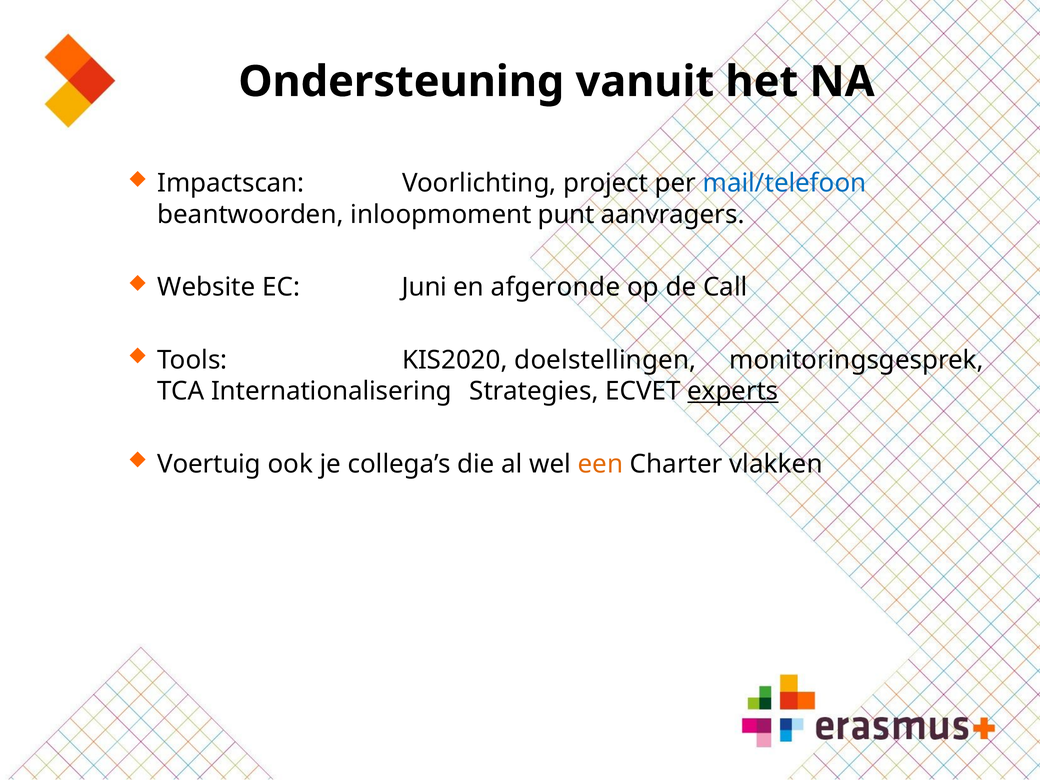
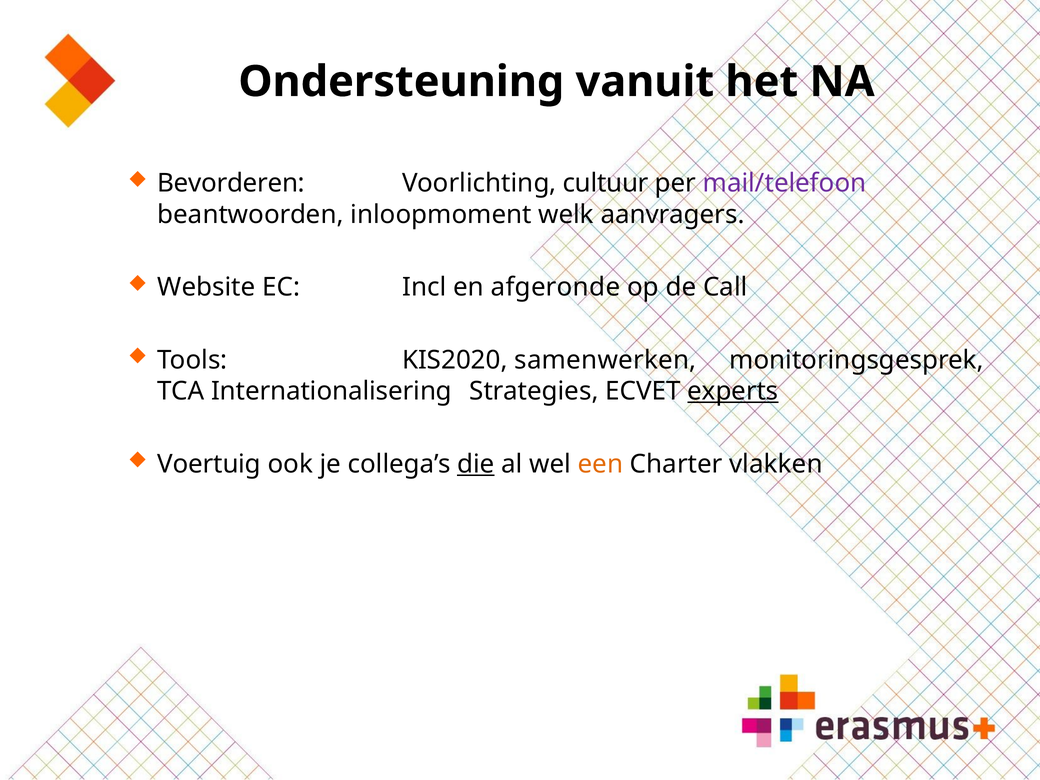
Impactscan: Impactscan -> Bevorderen (231, 183)
project: project -> cultuur (606, 183)
mail/telefoon colour: blue -> purple (785, 183)
punt: punt -> welk (566, 214)
Juni: Juni -> Incl (424, 287)
doelstellingen: doelstellingen -> samenwerken (605, 360)
die underline: none -> present (476, 464)
